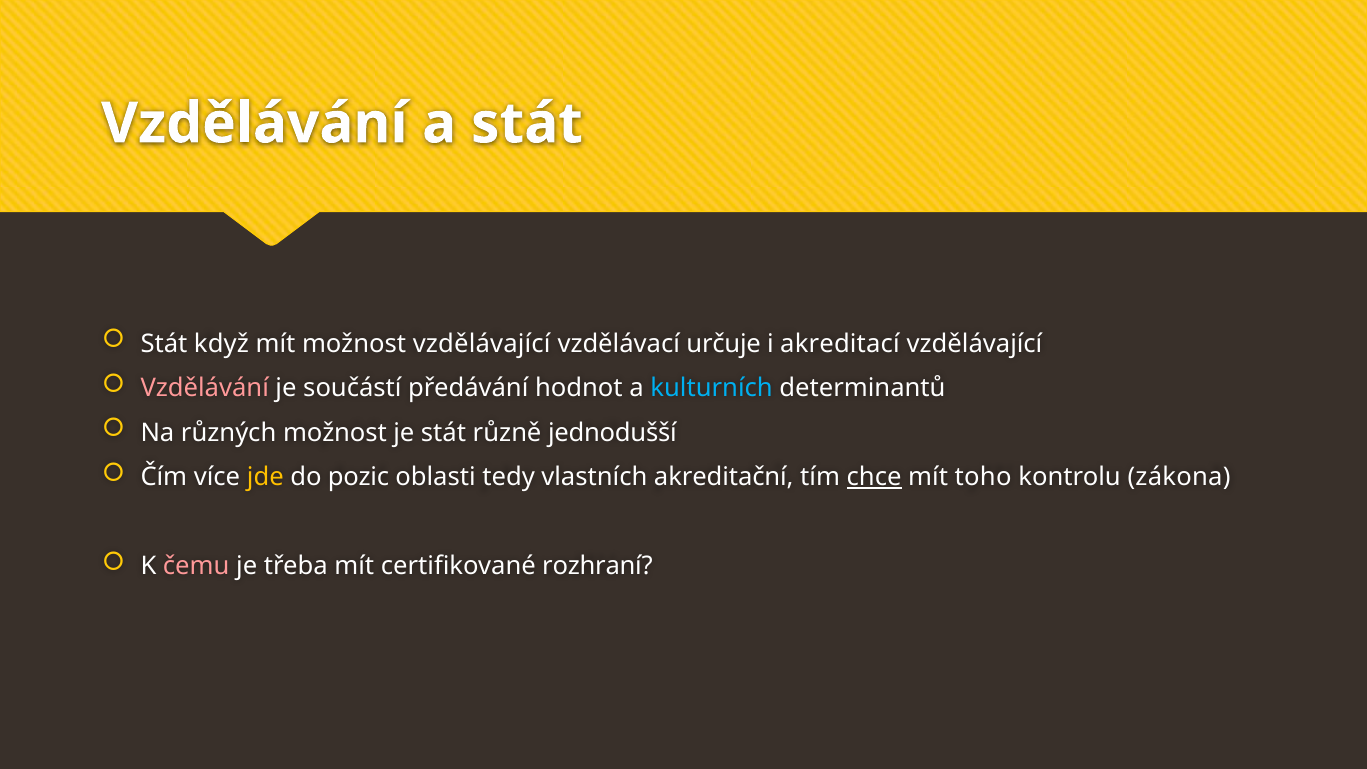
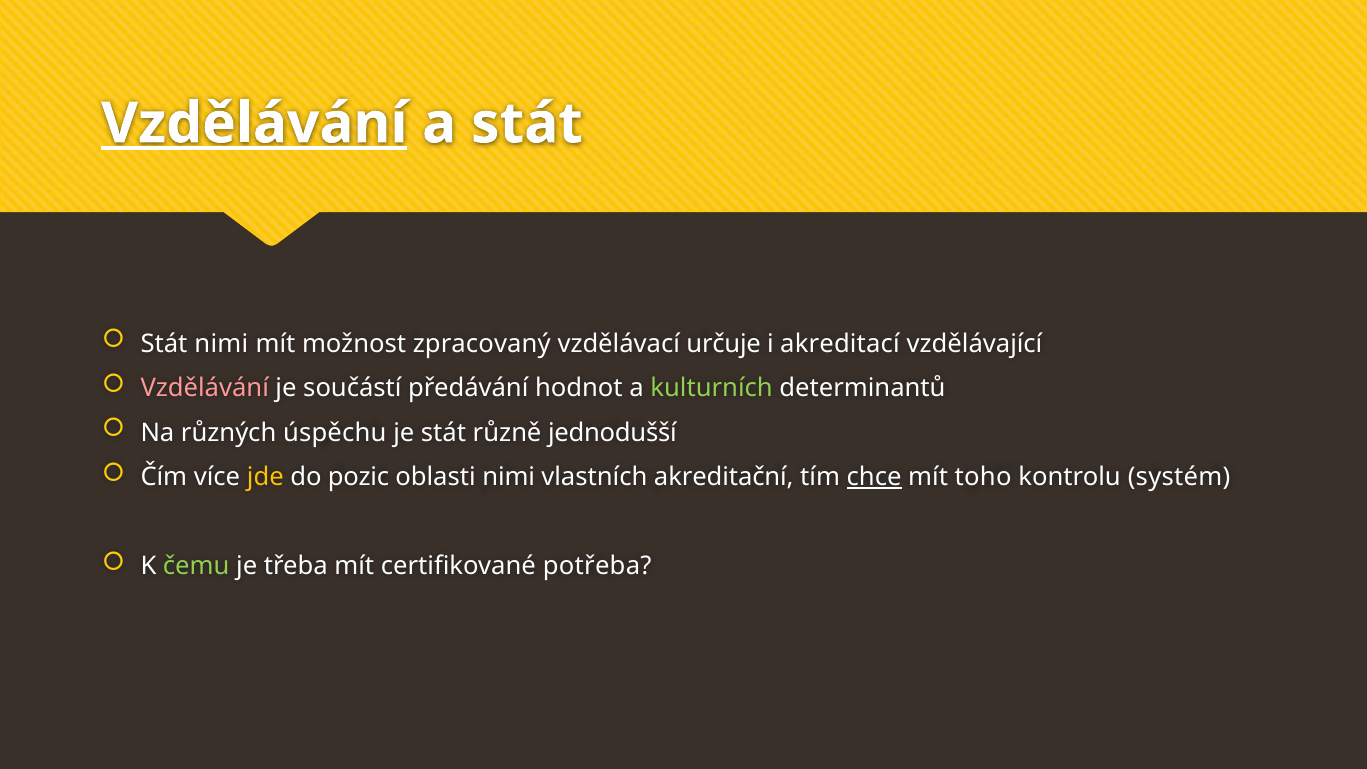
Vzdělávání underline: none -> present (254, 124)
Stát když: když -> nimi (221, 344)
možnost vzdělávající: vzdělávající -> zpracovaný (482, 344)
kulturních colour: light blue -> light green (712, 388)
různých možnost: možnost -> úspěchu (335, 433)
oblasti tedy: tedy -> nimi (509, 477)
zákona: zákona -> systém (1179, 477)
čemu colour: pink -> light green (196, 566)
rozhraní: rozhraní -> potřeba (597, 566)
